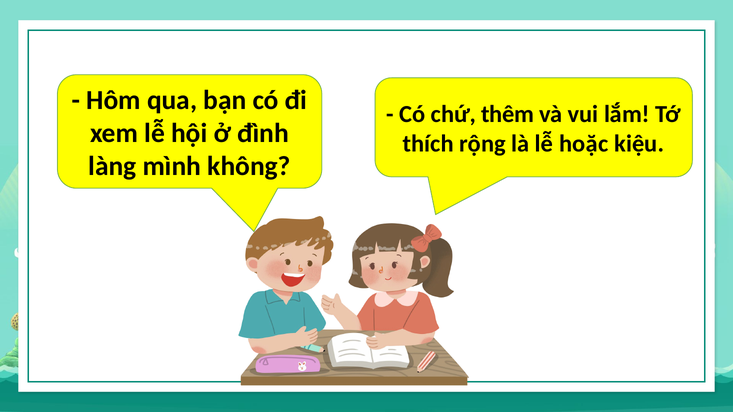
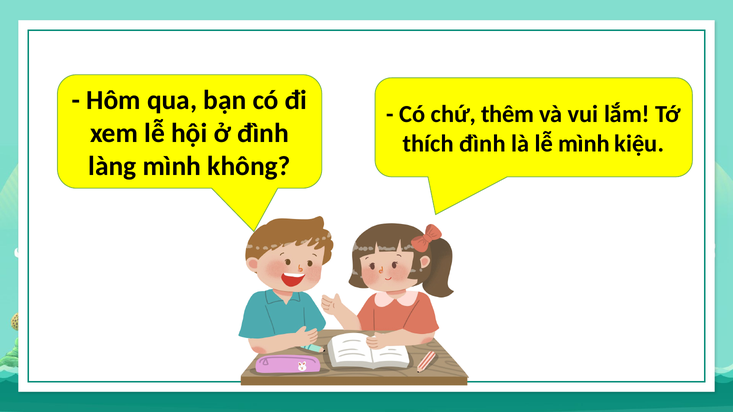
thích rộng: rộng -> đình (482, 144)
lễ hoặc: hoặc -> mình (584, 144)
